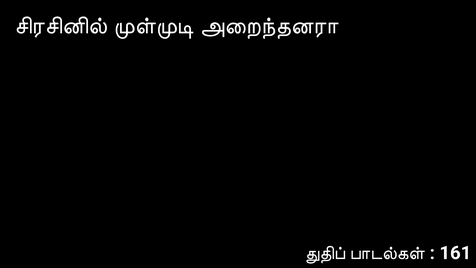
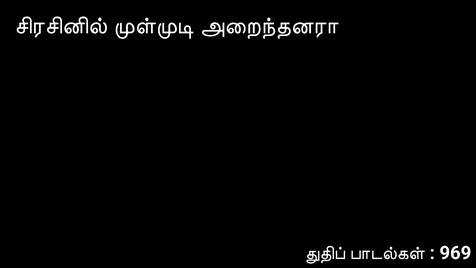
161: 161 -> 969 (455, 253)
